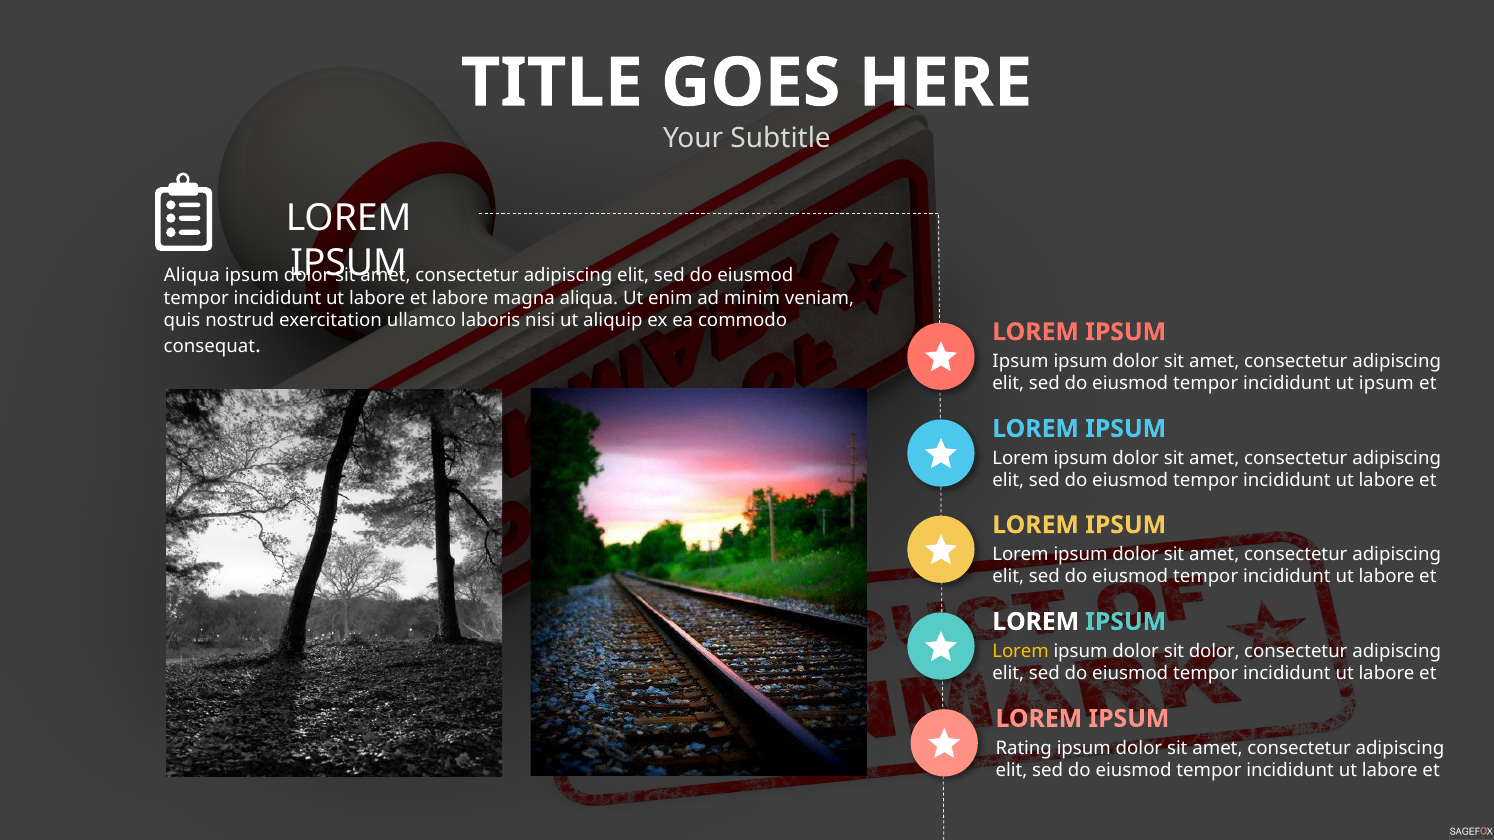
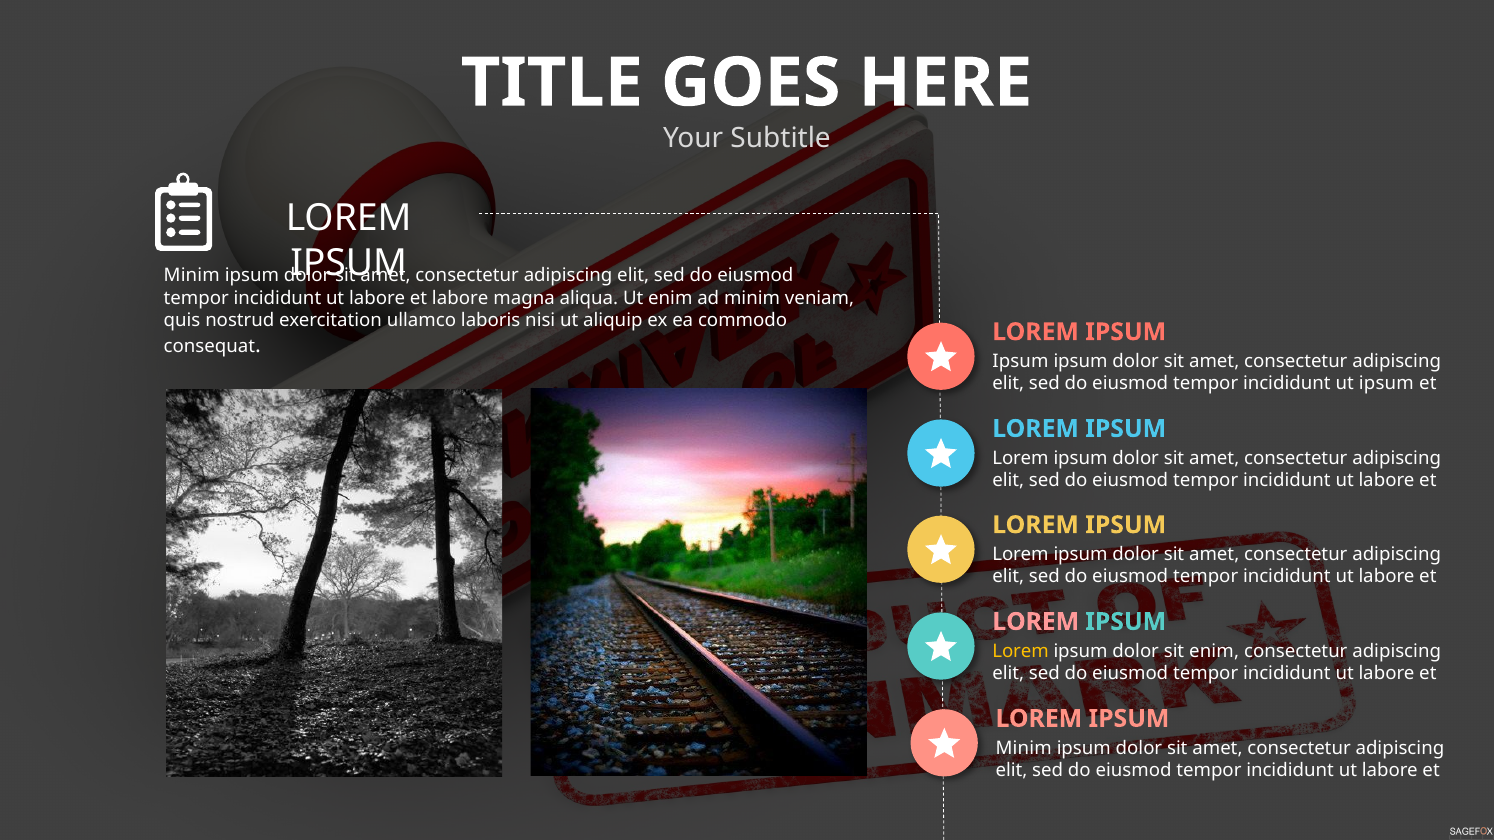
Aliqua: Aliqua -> Minim (192, 276)
LOREM colour: white -> pink (1036, 622)
sit dolor: dolor -> enim (1214, 651)
Rating: Rating -> Minim (1024, 748)
